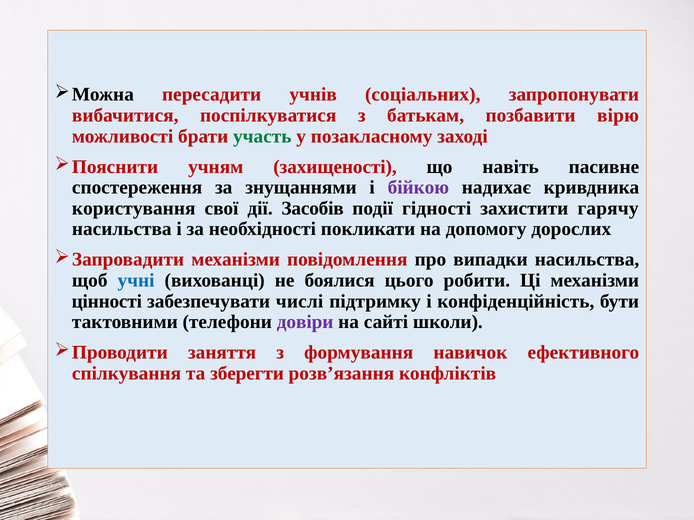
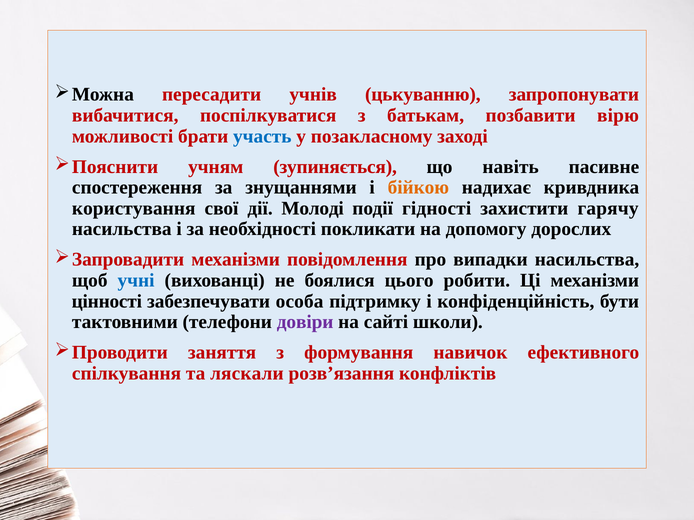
соціальних: соціальних -> цькуванню (423, 95)
участь colour: green -> blue (262, 136)
захищеності: захищеності -> зупиняється (335, 167)
бійкою colour: purple -> orange (418, 188)
Засобів: Засобів -> Молоді (313, 209)
числі: числі -> особа (300, 302)
зберегти: зберегти -> ляскали (247, 374)
